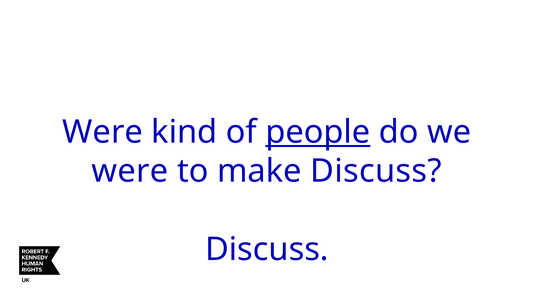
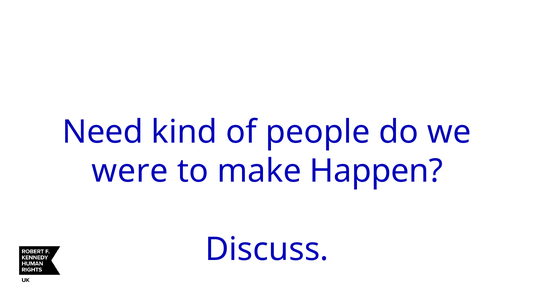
Were: Were -> Need (103, 132)
people underline: present -> none (318, 132)
make Discuss: Discuss -> Happen (376, 171)
